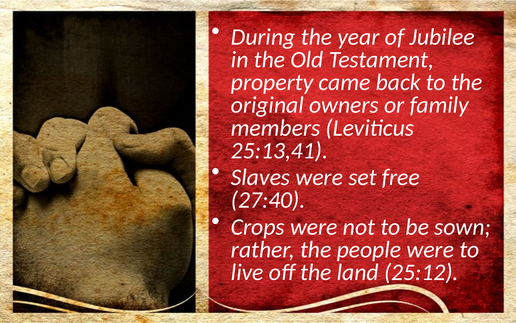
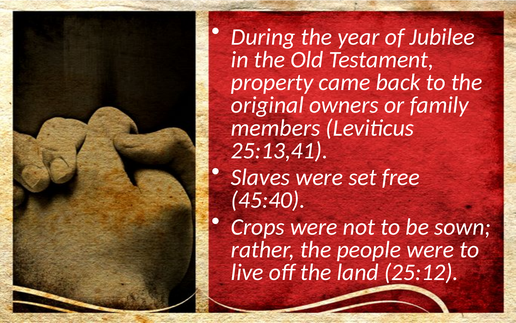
27:40: 27:40 -> 45:40 (268, 200)
